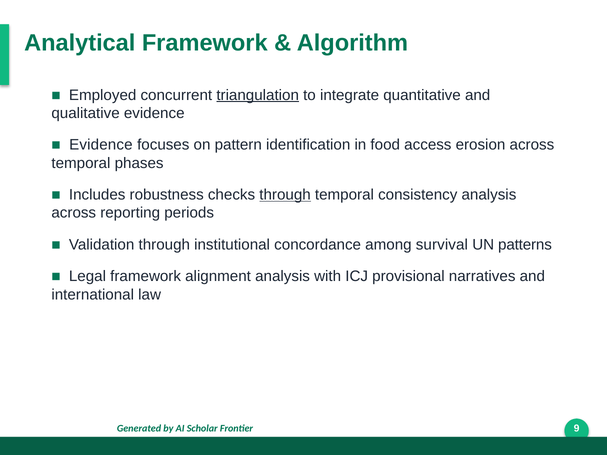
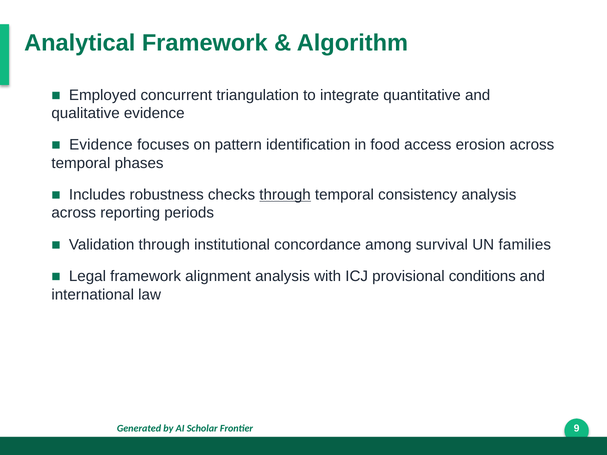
triangulation underline: present -> none (258, 95)
patterns: patterns -> families (525, 245)
narratives: narratives -> conditions (482, 276)
